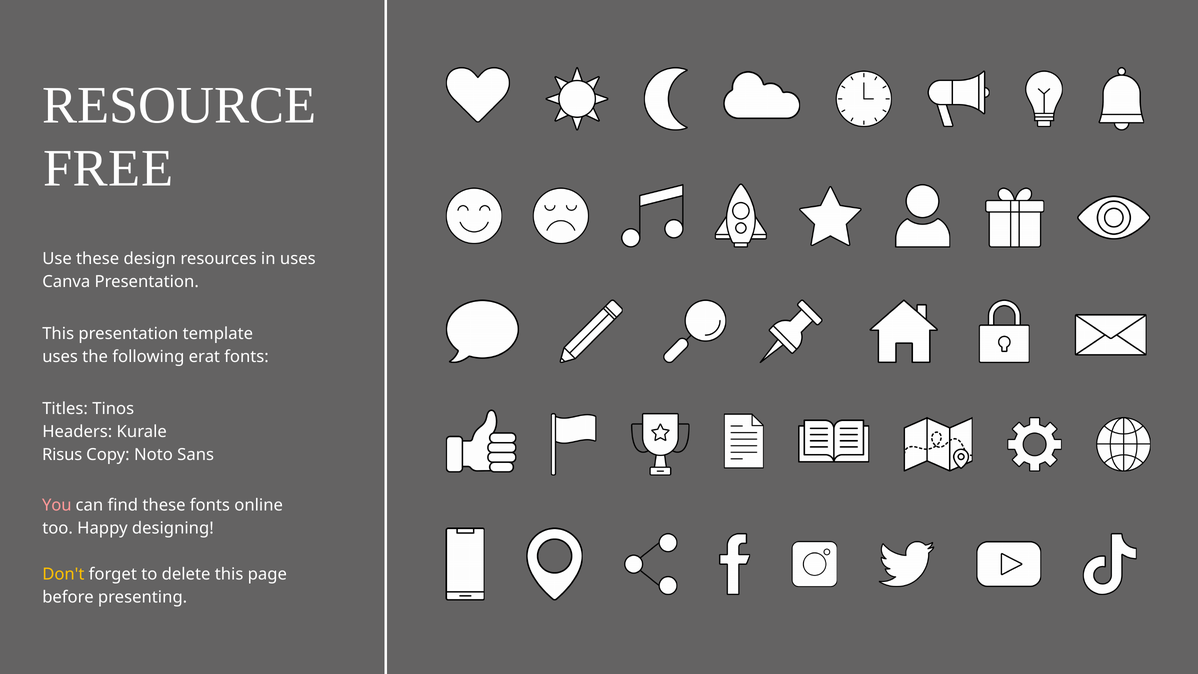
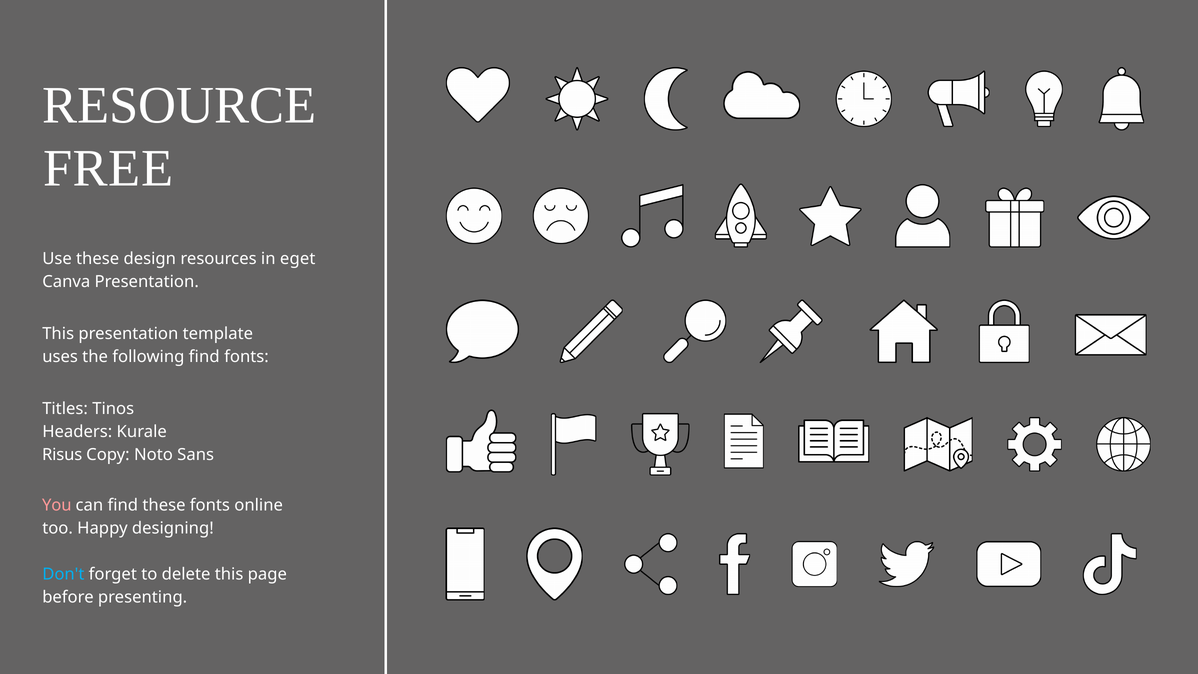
in uses: uses -> eget (298, 259)
following erat: erat -> find (204, 357)
Don't colour: yellow -> light blue (63, 574)
